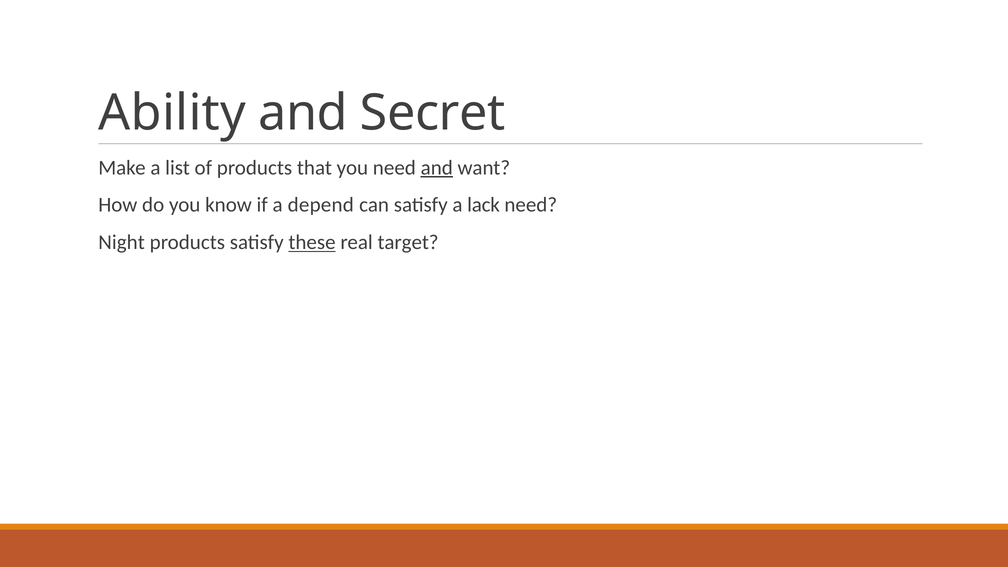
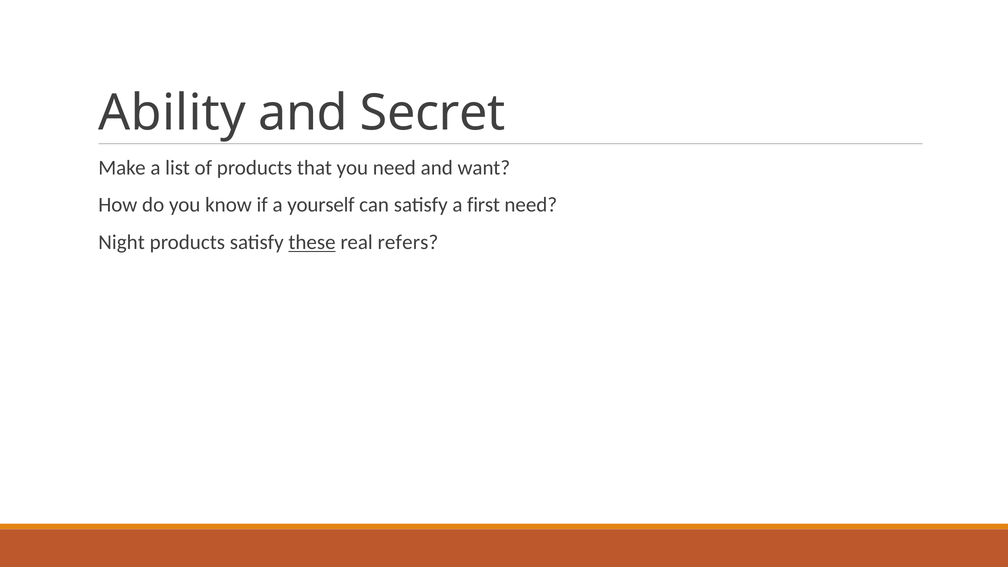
and underline: present -> none (437, 168)
depend: depend -> yourself (321, 205)
lack: lack -> first (484, 205)
target: target -> refers (408, 242)
